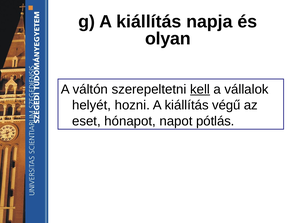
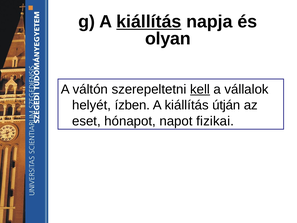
kiállítás underline: none -> present (149, 22)
hozni: hozni -> ízben (132, 105)
végű: végű -> útján (226, 105)
pótlás: pótlás -> fizikai (215, 121)
